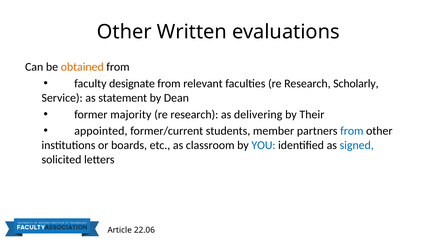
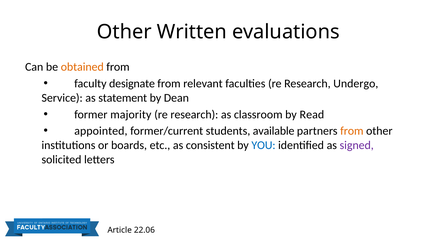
Scholarly: Scholarly -> Undergo (356, 84)
delivering: delivering -> classroom (258, 114)
Their: Their -> Read (312, 114)
member: member -> available (274, 131)
from colour: blue -> orange (352, 131)
classroom: classroom -> consistent (210, 145)
signed colour: blue -> purple (357, 145)
